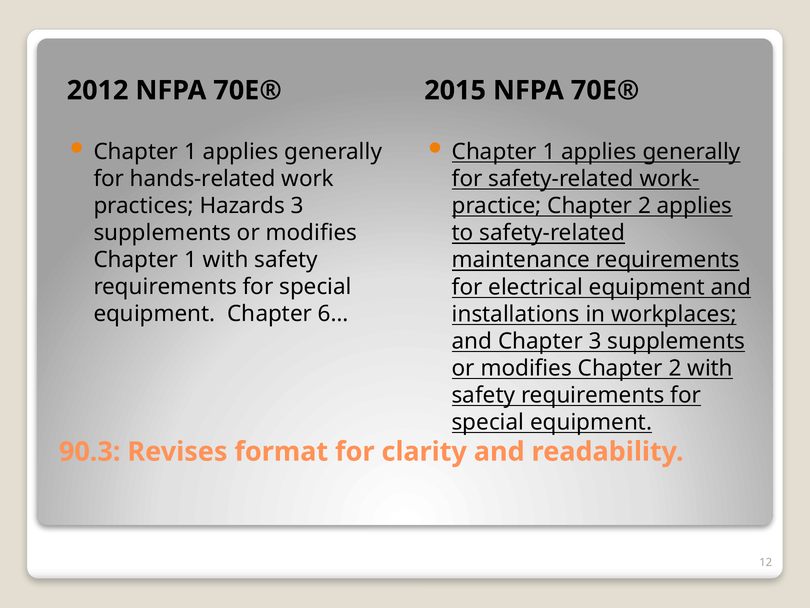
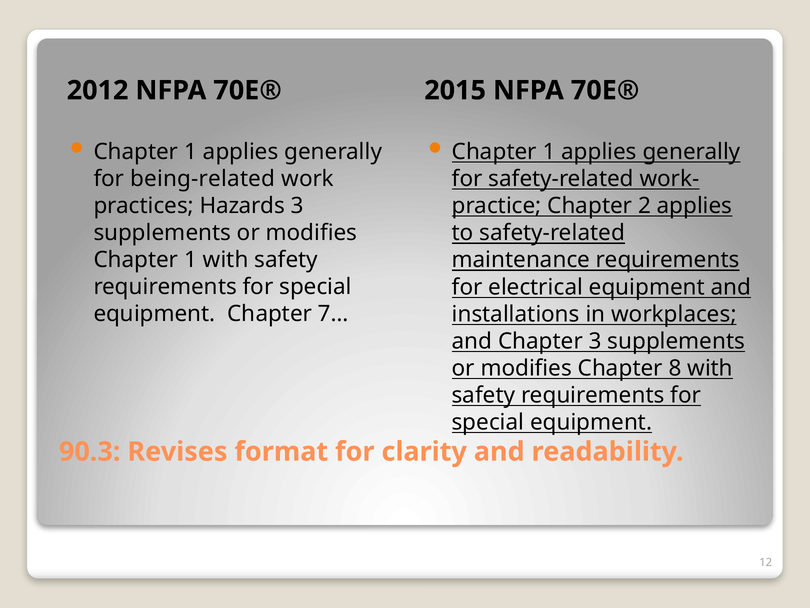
hands-related: hands-related -> being-related (203, 179)
6…: 6… -> 7… (333, 314)
modifies Chapter 2: 2 -> 8 (675, 368)
